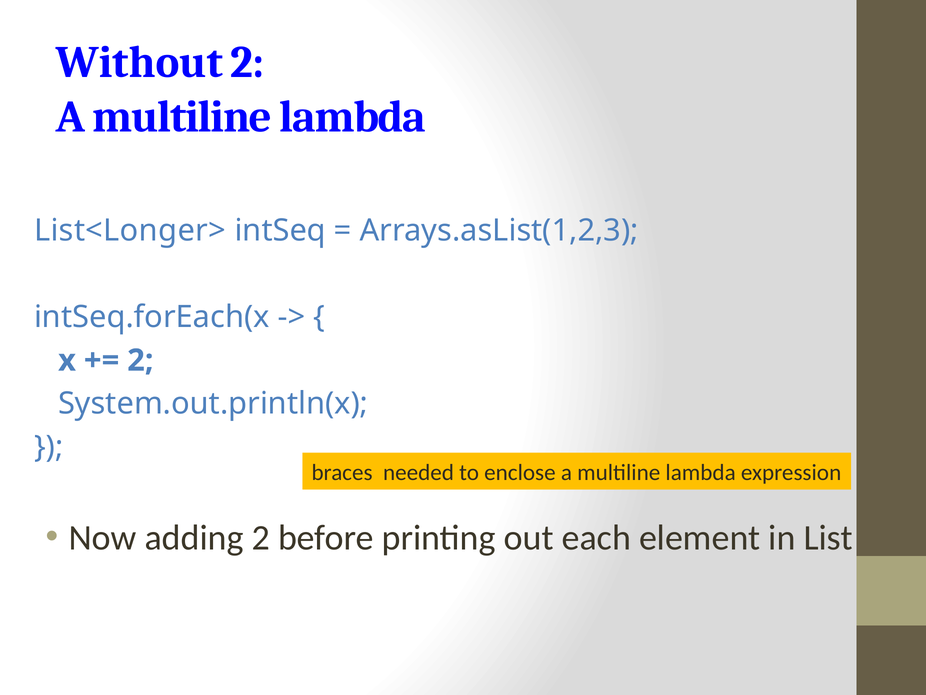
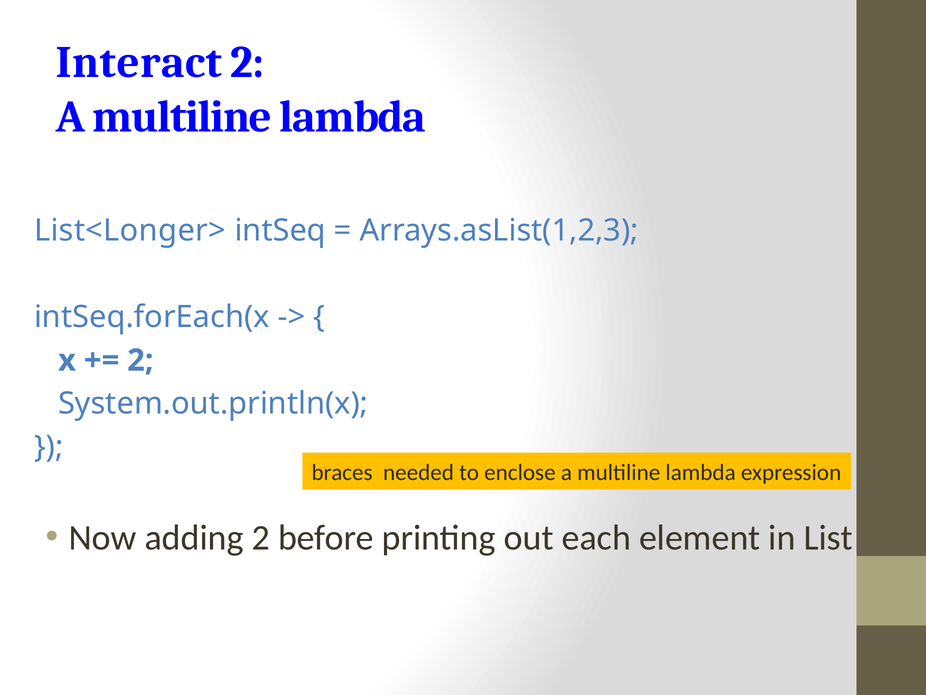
Without: Without -> Interact (139, 63)
